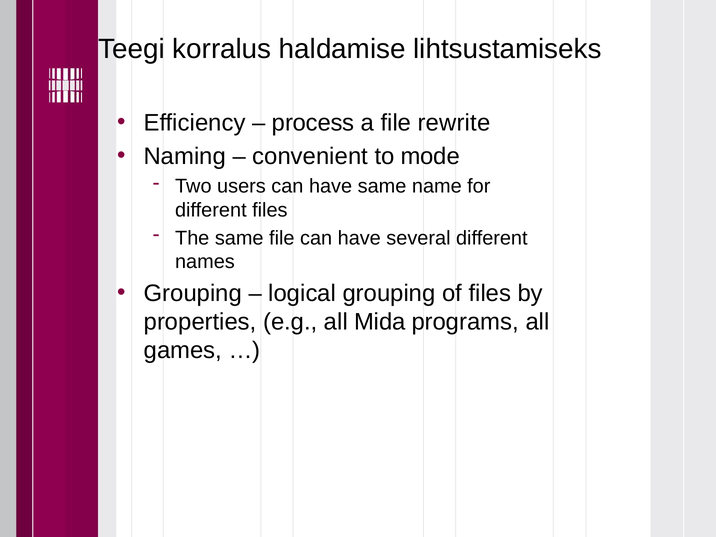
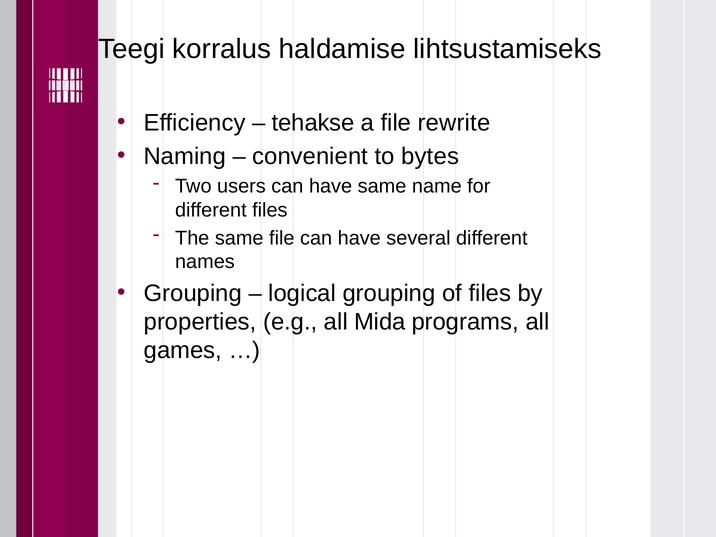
process: process -> tehakse (313, 123)
mode: mode -> bytes (430, 156)
